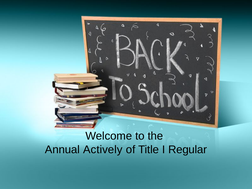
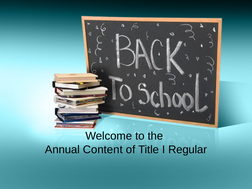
Actively: Actively -> Content (103, 150)
